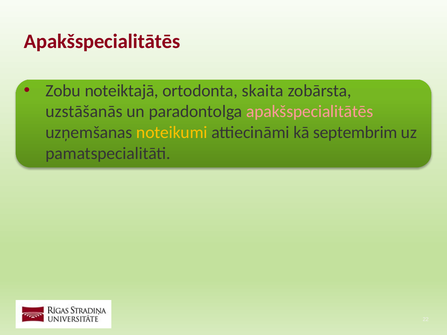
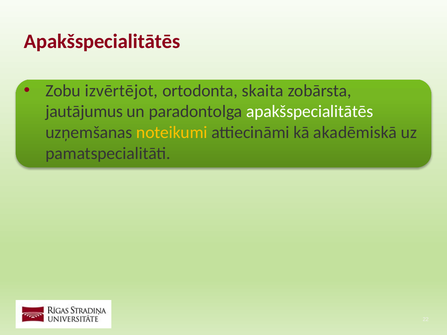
noteiktajā: noteiktajā -> izvērtējot (121, 91)
uzstāšanās: uzstāšanās -> jautājumus (84, 112)
apakšspecialitātēs colour: pink -> white (310, 112)
septembrim: septembrim -> akadēmiskā (355, 133)
